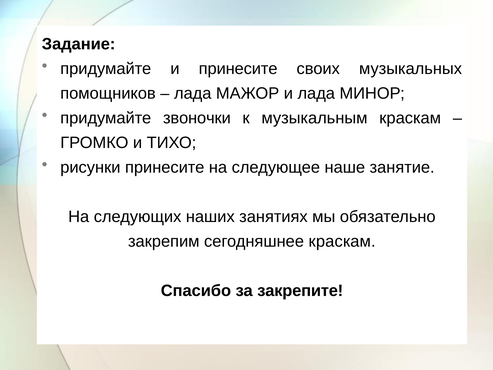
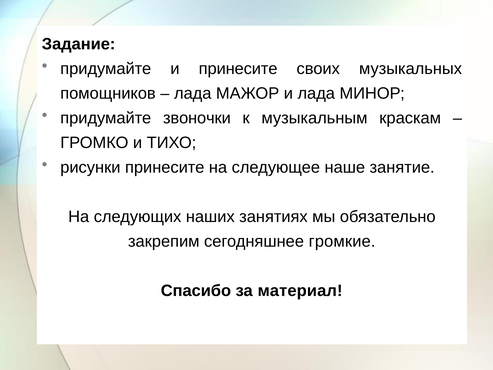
сегодняшнее краскам: краскам -> громкие (342, 241)
закрепите: закрепите -> материал (300, 291)
